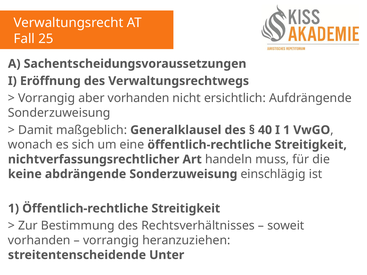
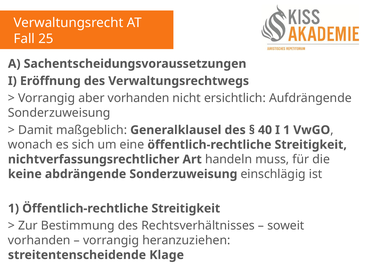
Unter: Unter -> Klage (167, 255)
